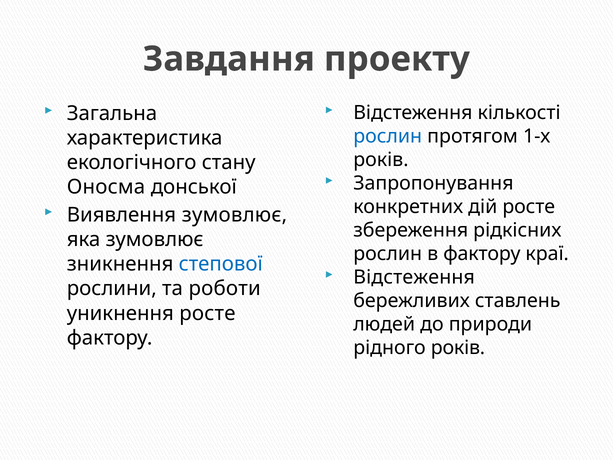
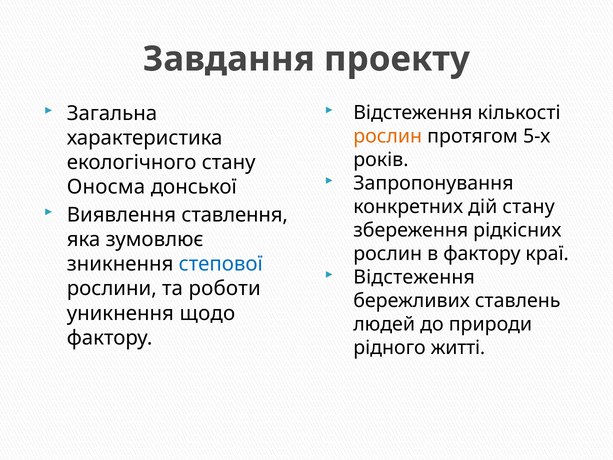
рослин colour: blue -> orange (388, 136)
1-х: 1-х -> 5-х (537, 136)
дій росте: росте -> стану (529, 207)
Виявлення зумовлює: зумовлює -> ставлення (235, 215)
уникнення росте: росте -> щодо (207, 313)
рідного років: років -> житті (458, 348)
